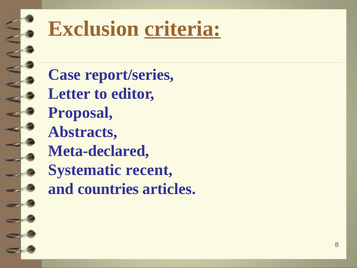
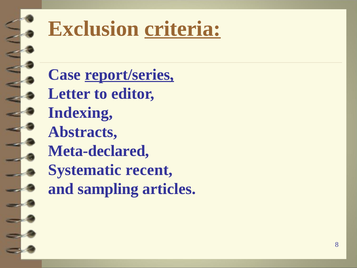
report/series underline: none -> present (129, 75)
Proposal: Proposal -> Indexing (81, 113)
countries: countries -> sampling (108, 189)
